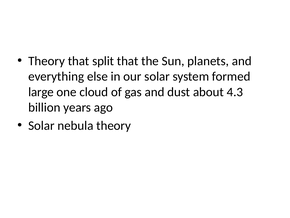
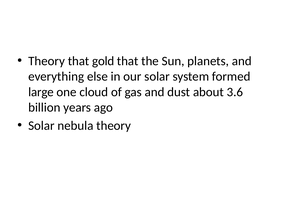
split: split -> gold (103, 61)
4.3: 4.3 -> 3.6 (235, 92)
